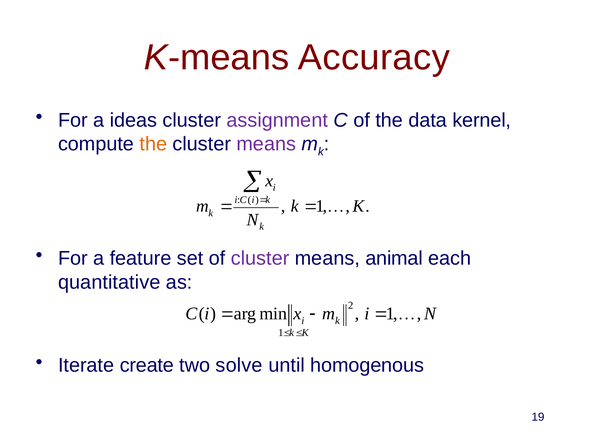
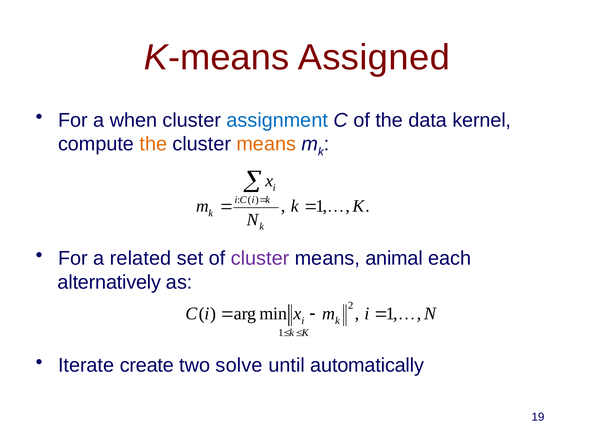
Accuracy: Accuracy -> Assigned (374, 58)
ideas: ideas -> when (133, 120)
assignment colour: purple -> blue (277, 120)
means colour: purple -> orange (266, 144)
feature: feature -> related (141, 259)
quantitative: quantitative -> alternatively (109, 282)
homogenous: homogenous -> automatically (367, 366)
